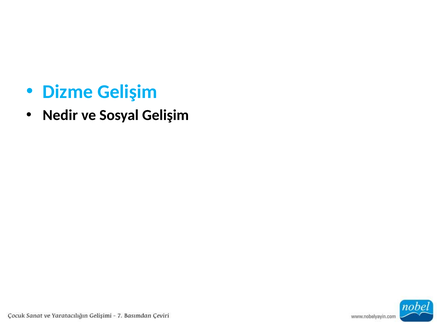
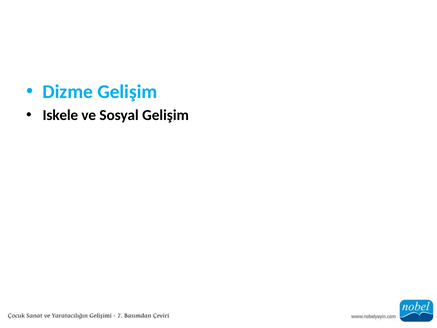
Nedir: Nedir -> Iskele (60, 115)
